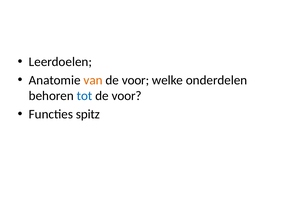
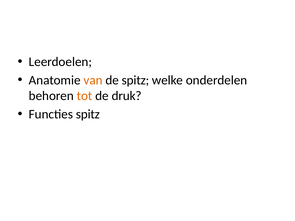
voor: voor -> spitz (135, 80)
tot colour: blue -> orange (85, 96)
voor: voor -> druk (127, 96)
